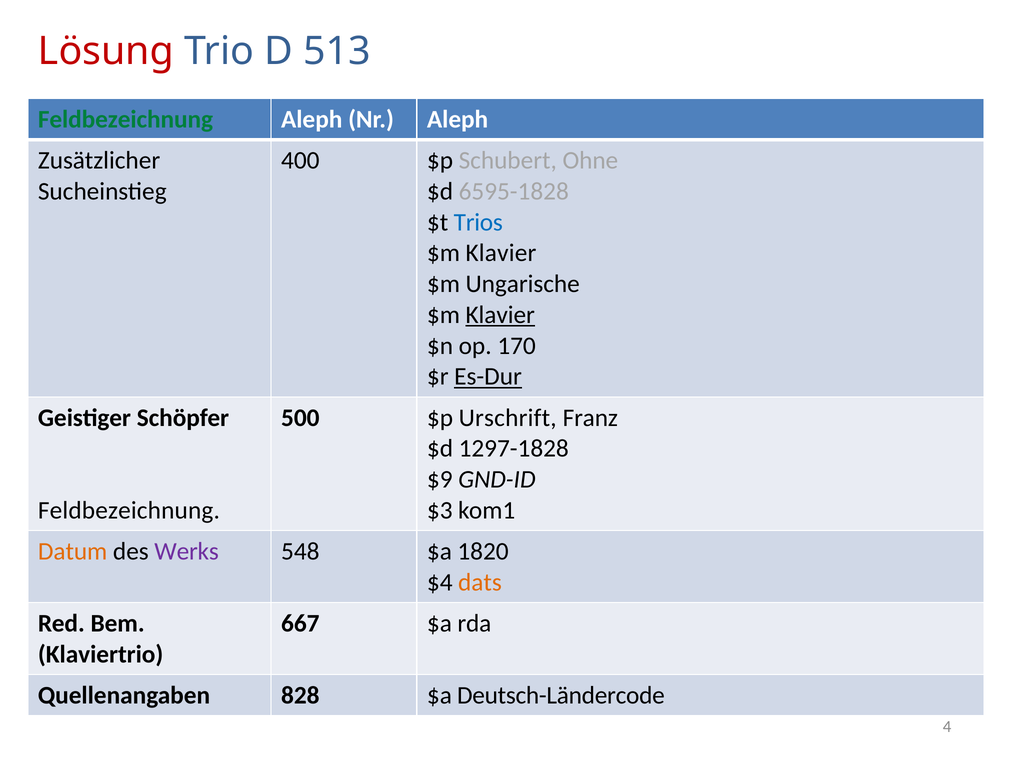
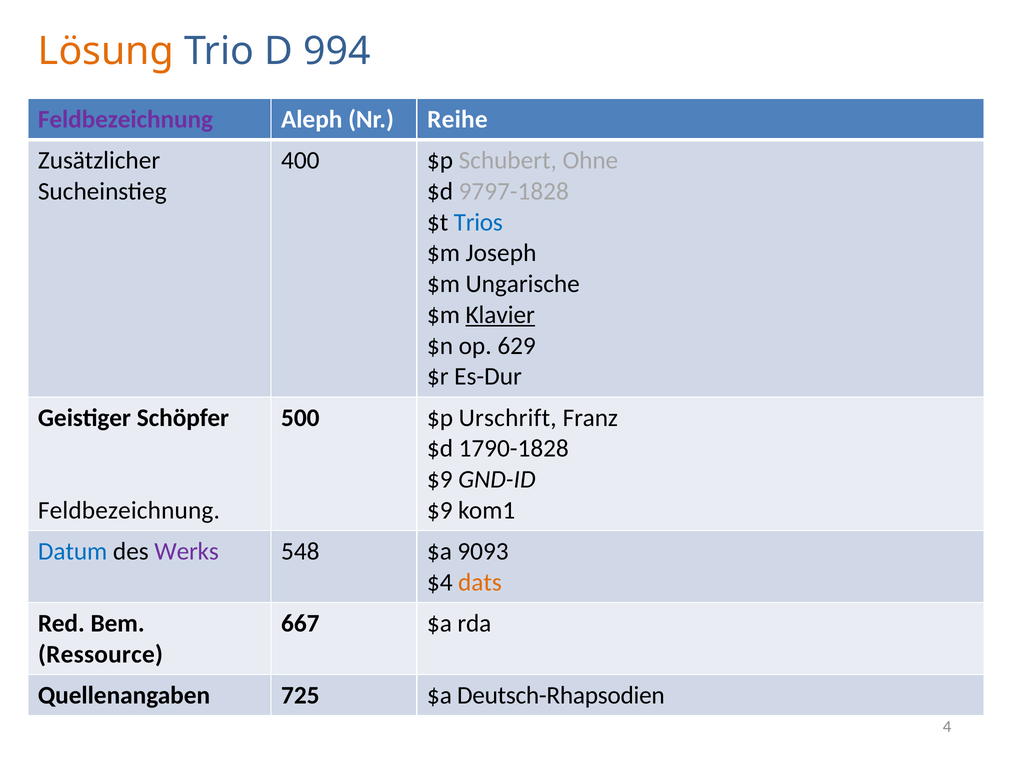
Lösung colour: red -> orange (106, 51)
513: 513 -> 994 (337, 51)
Feldbezeichnung colour: green -> purple (125, 119)
Nr Aleph: Aleph -> Reihe (457, 119)
6595-1828: 6595-1828 -> 9797-1828 (514, 191)
Klavier: Klavier -> Joseph (501, 253)
170: 170 -> 629 (517, 346)
Es-Dur underline: present -> none (488, 377)
1297-1828: 1297-1828 -> 1790-1828 (514, 449)
$3: $3 -> $9 (440, 510)
Datum colour: orange -> blue (73, 551)
1820: 1820 -> 9093 (483, 551)
Klaviertrio: Klaviertrio -> Ressource (100, 654)
828: 828 -> 725 (300, 695)
Deutsch-Ländercode: Deutsch-Ländercode -> Deutsch-Rhapsodien (561, 695)
